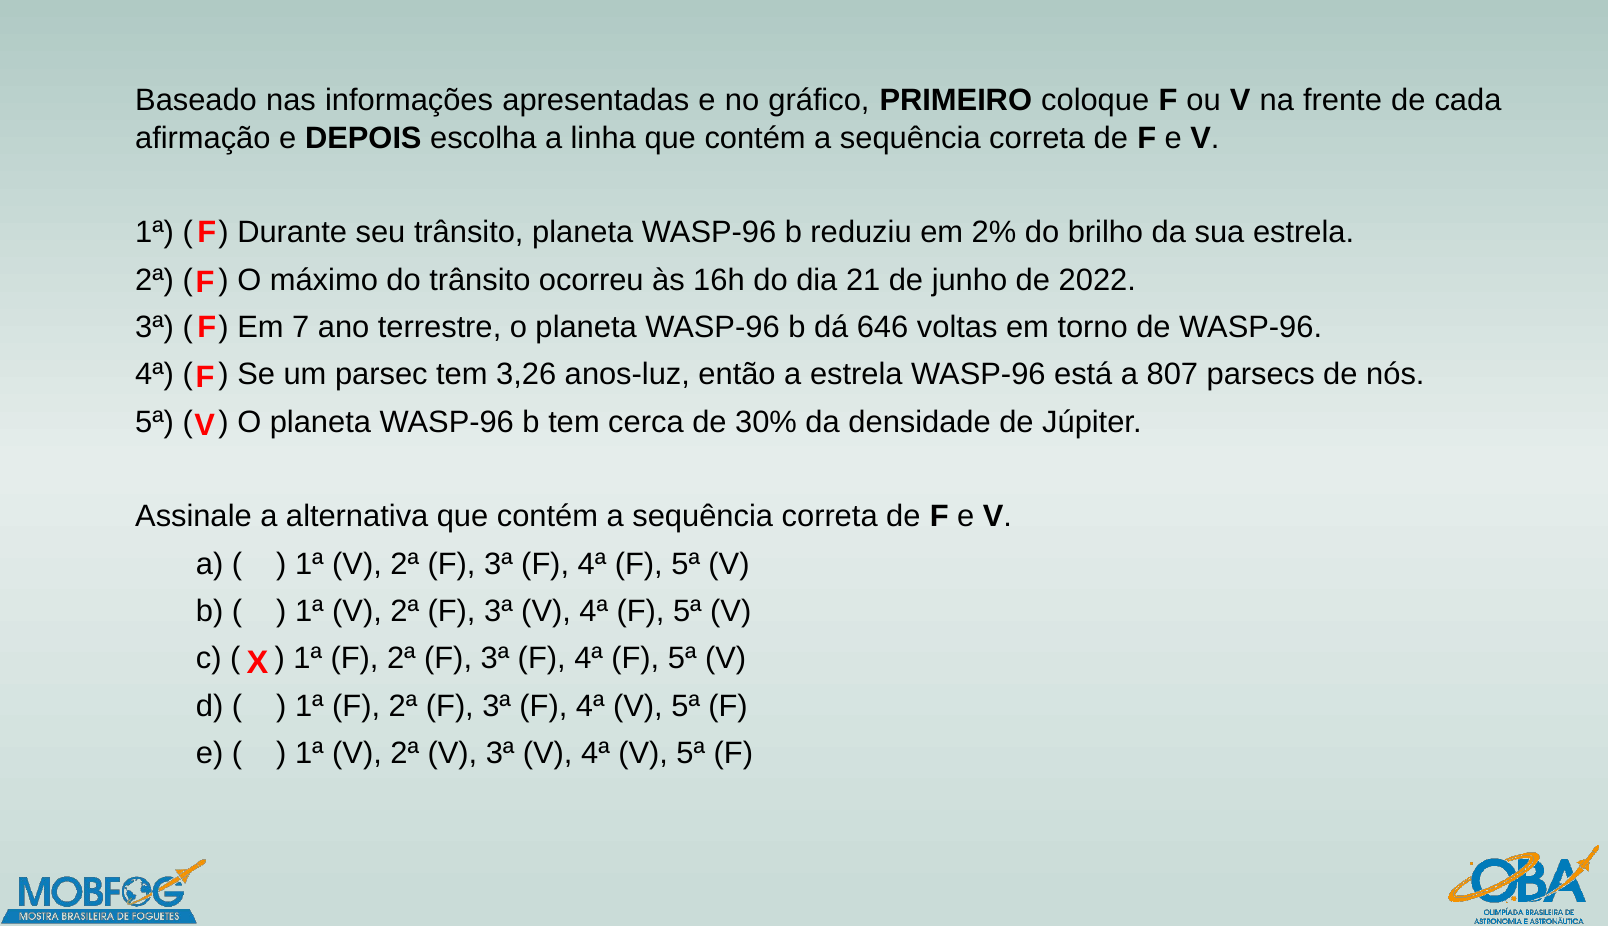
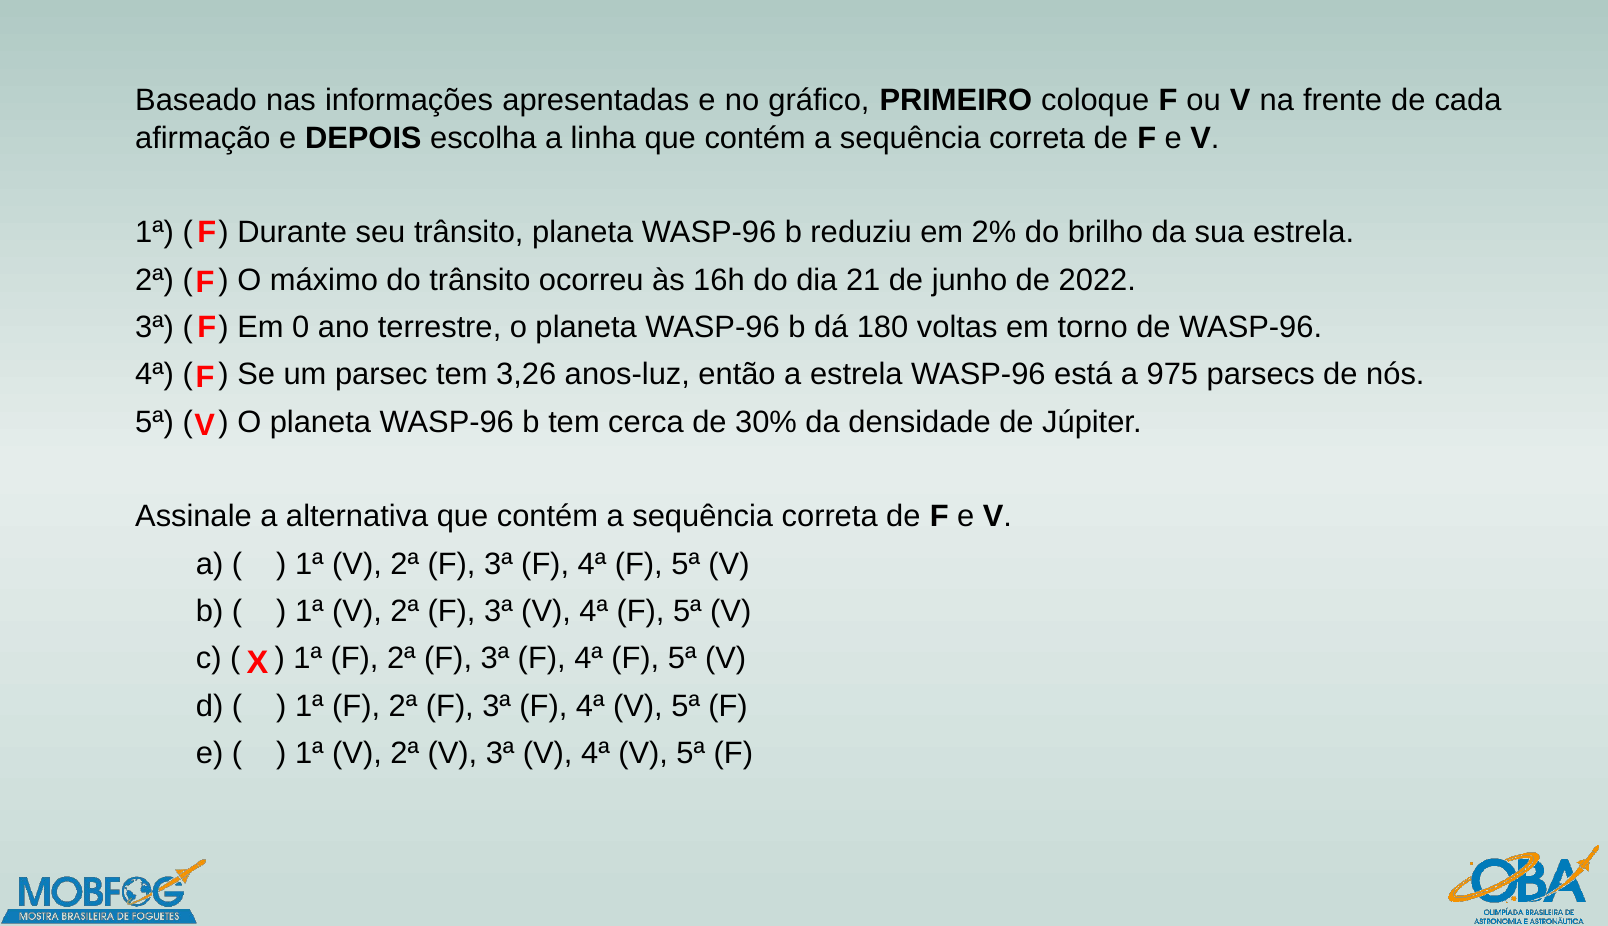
7: 7 -> 0 (301, 327)
646: 646 -> 180 (883, 327)
807: 807 -> 975 (1172, 375)
